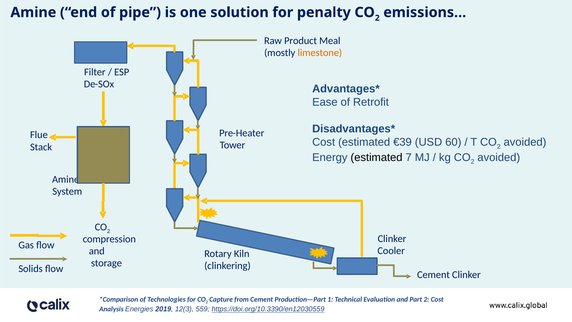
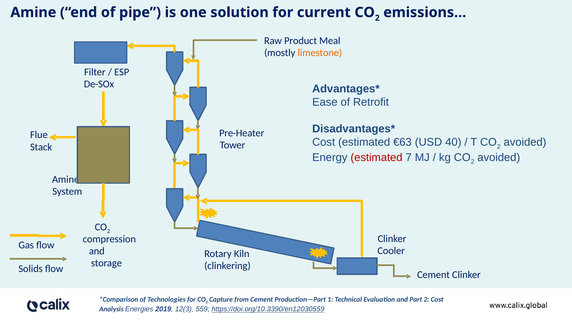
penalty: penalty -> current (324, 12)
€39: €39 -> €63 (402, 142)
60: 60 -> 40 (453, 142)
estimated colour: black -> red (377, 157)
